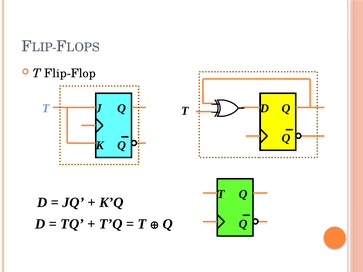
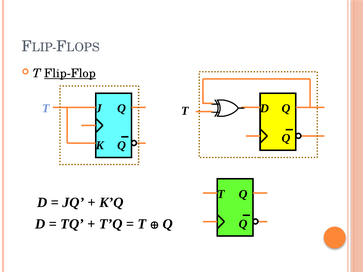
Flip-Flop underline: none -> present (70, 73)
